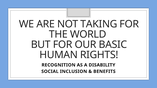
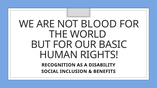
TAKING: TAKING -> BLOOD (99, 24)
